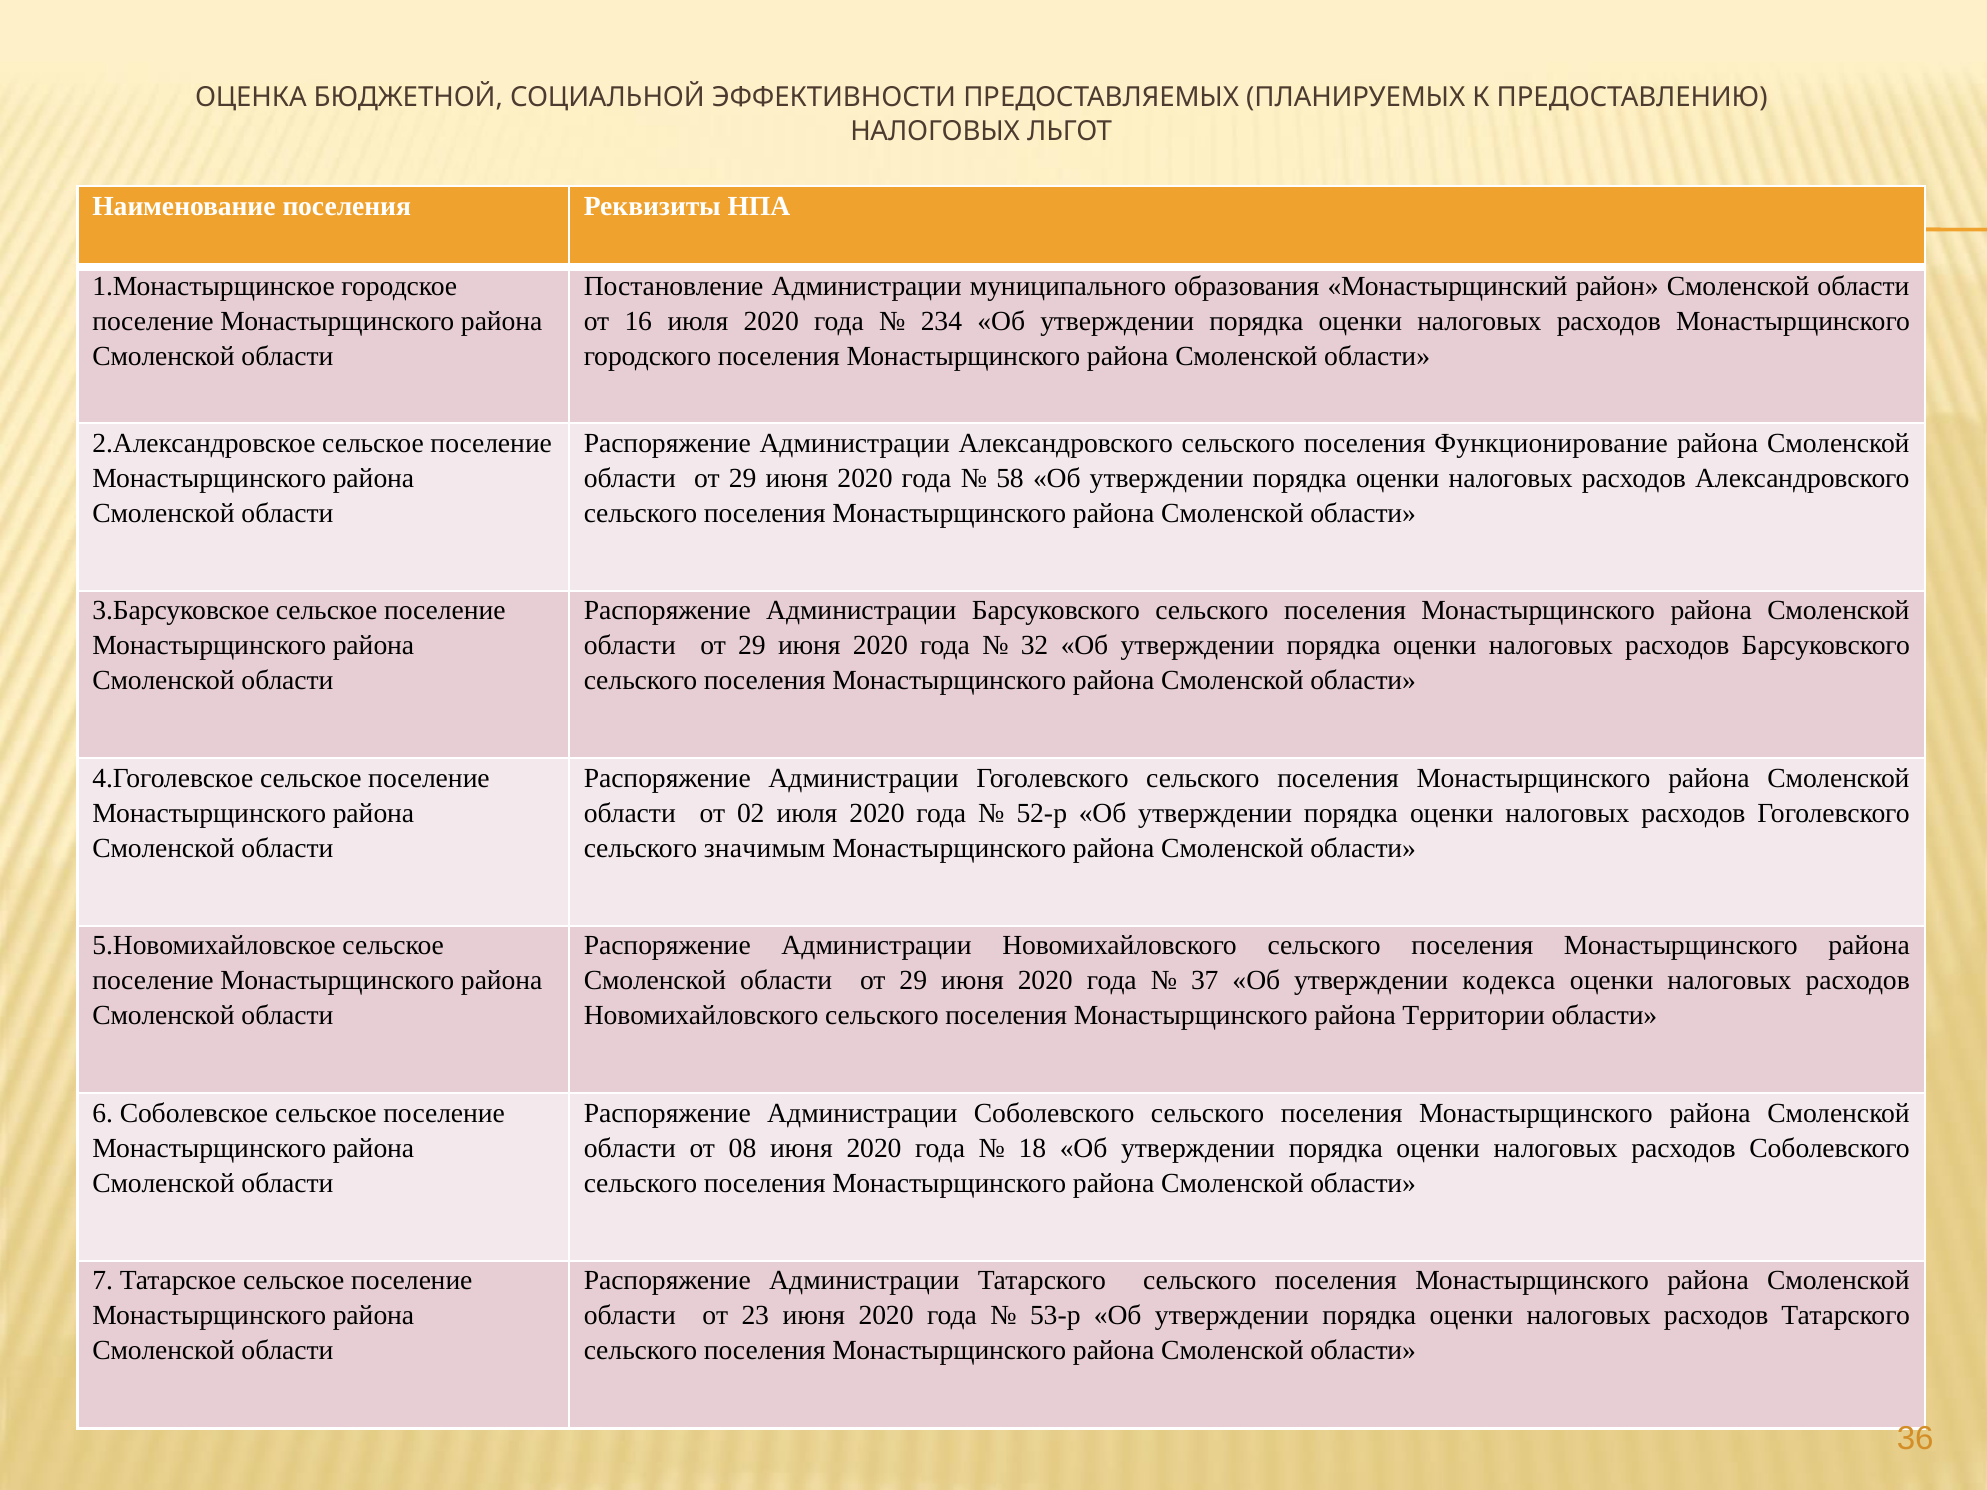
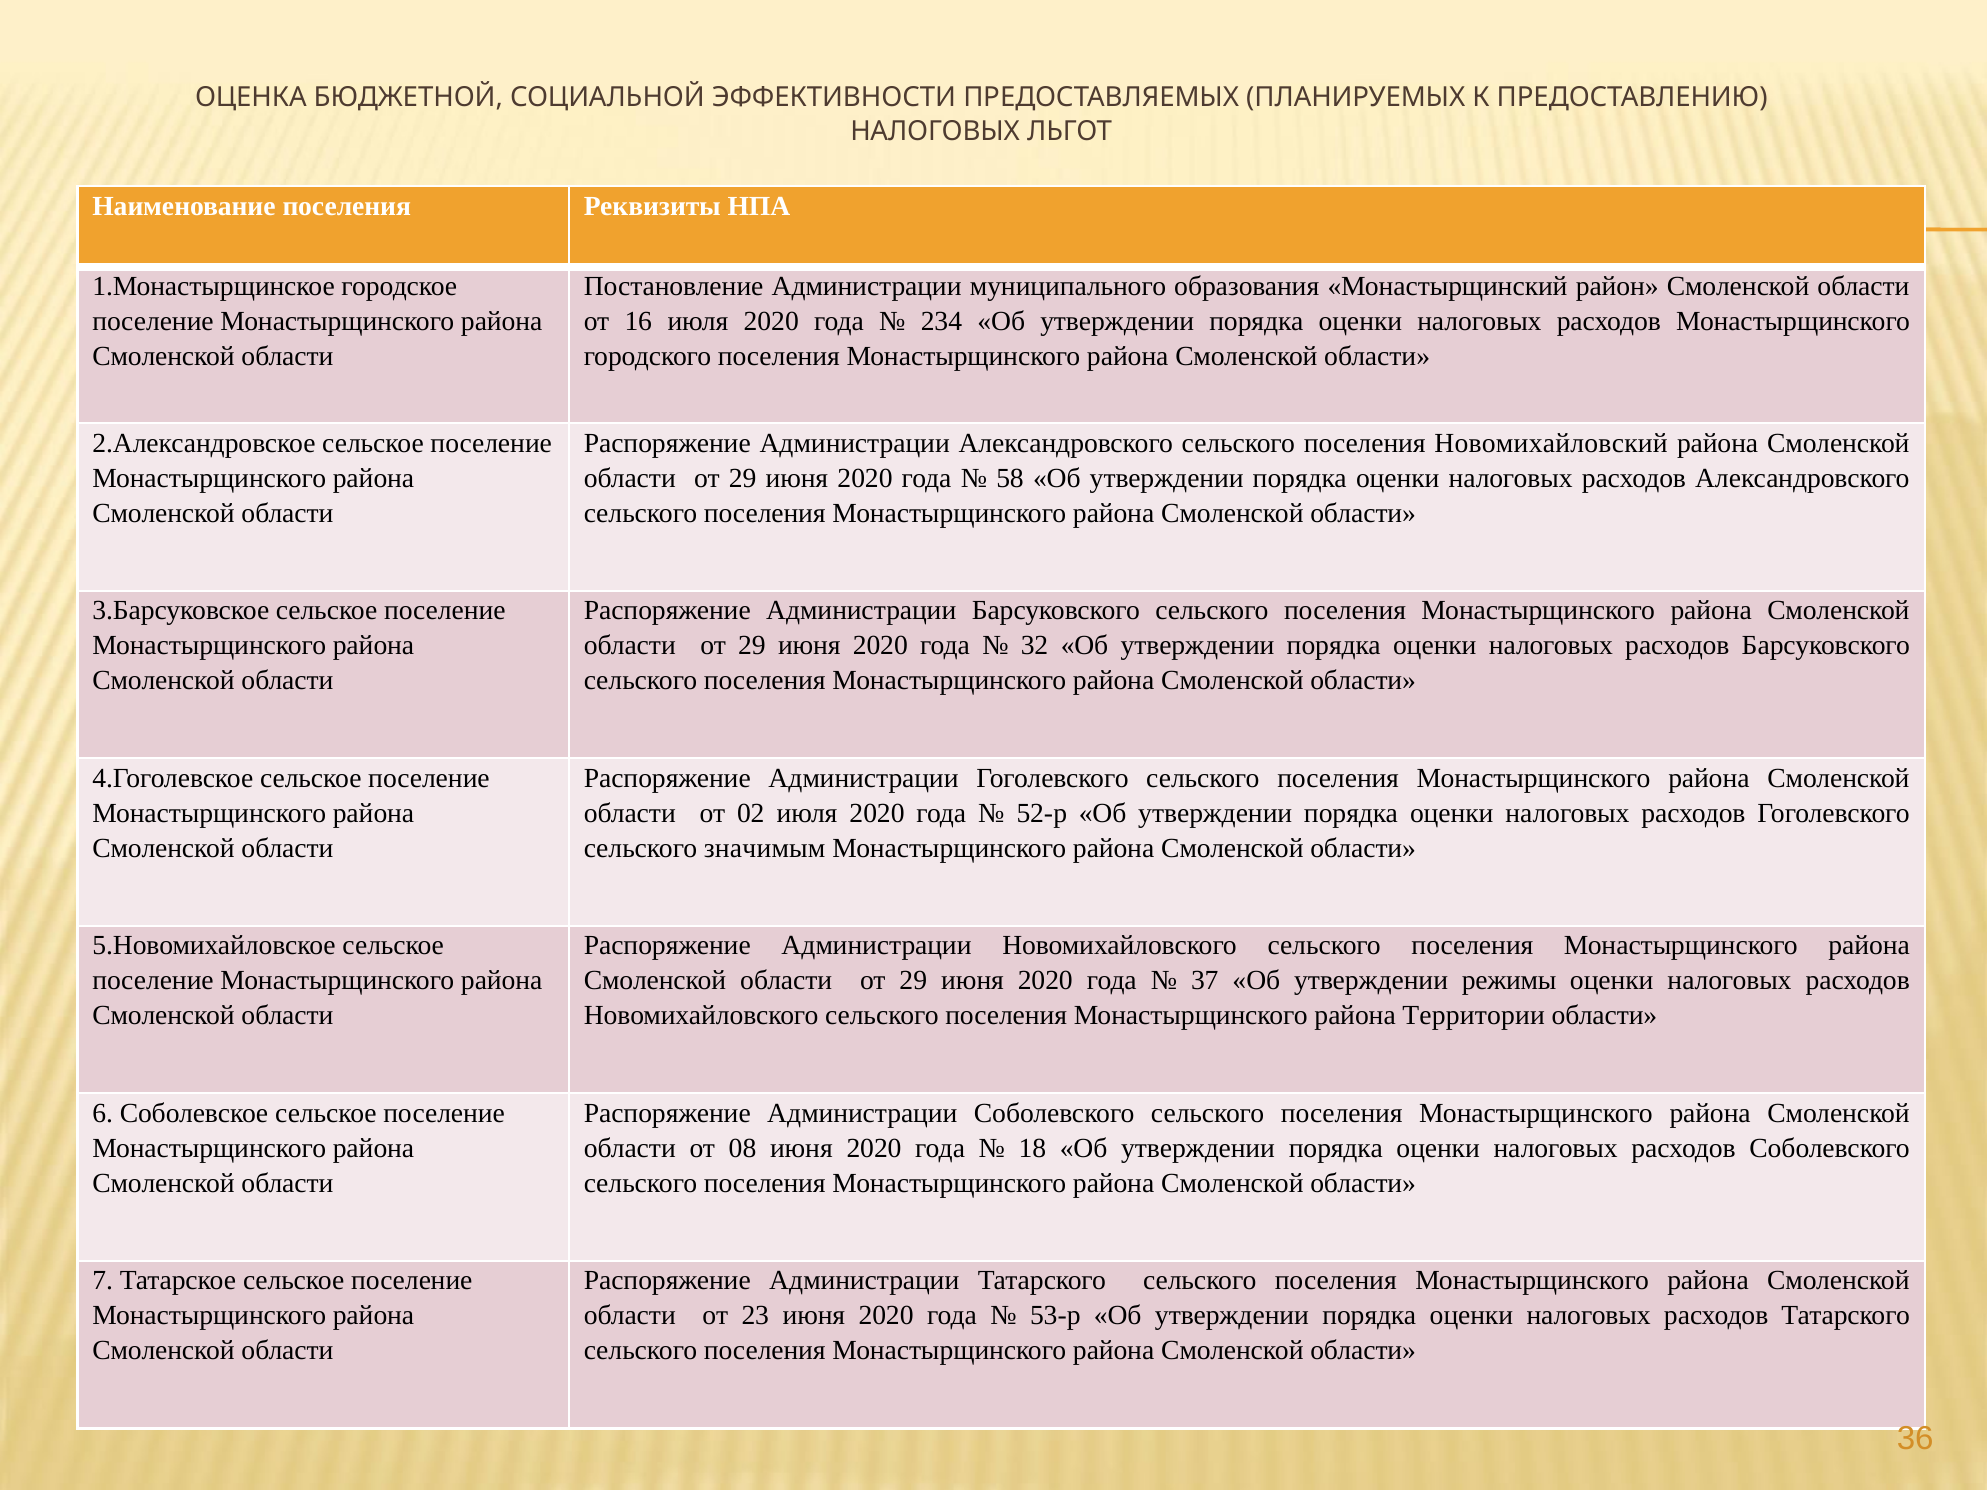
Функционирование: Функционирование -> Новомихайловский (1551, 443)
кодекса: кодекса -> режимы (1509, 981)
